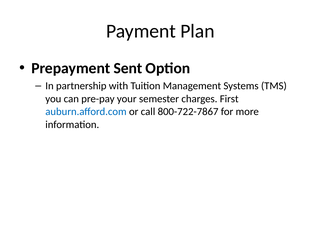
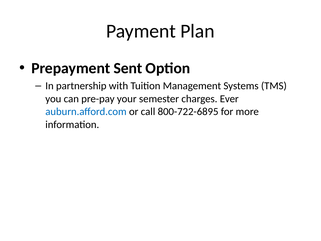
First: First -> Ever (229, 99)
800-722-7867: 800-722-7867 -> 800-722-6895 (188, 112)
